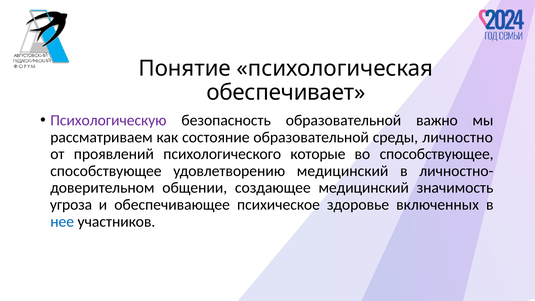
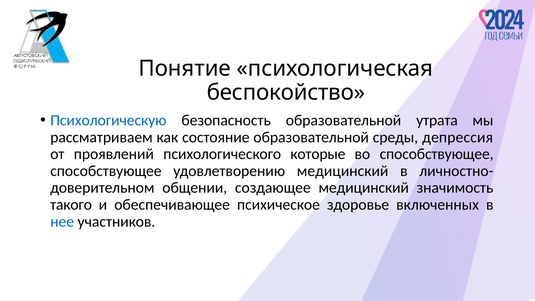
обеспечивает: обеспечивает -> беспокойство (286, 93)
Психологическую colour: purple -> blue (108, 120)
важно: важно -> утрата (437, 120)
личностно: личностно -> депрессия (458, 137)
угроза: угроза -> такого (71, 205)
